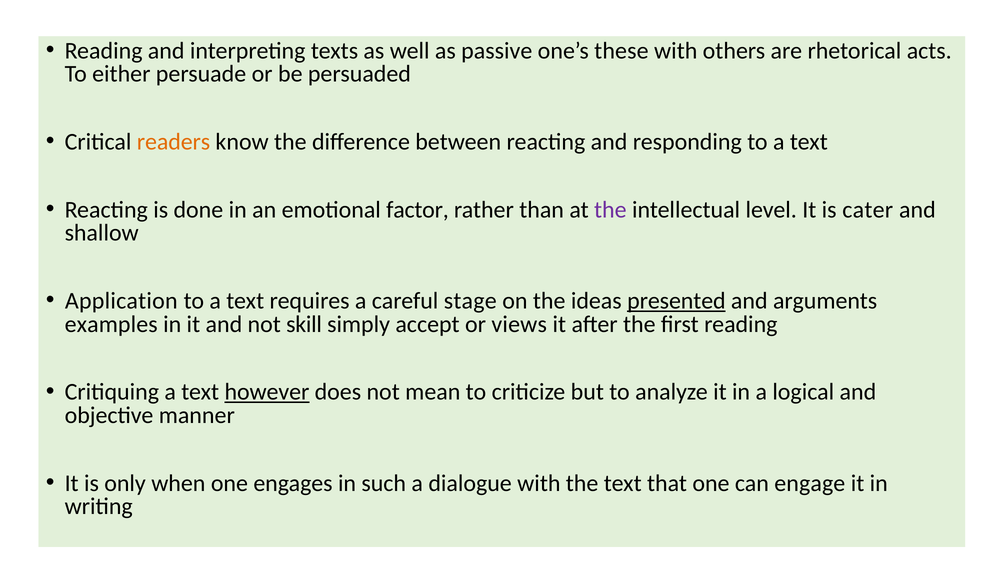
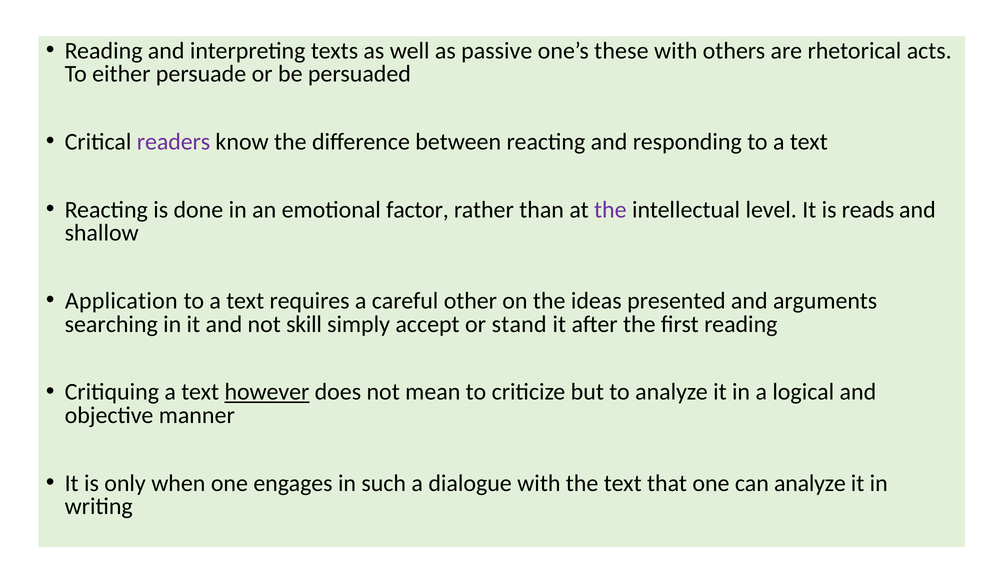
readers colour: orange -> purple (174, 142)
cater: cater -> reads (868, 210)
stage: stage -> other (470, 301)
presented underline: present -> none (676, 301)
examples: examples -> searching (111, 324)
views: views -> stand (519, 324)
can engage: engage -> analyze (810, 483)
